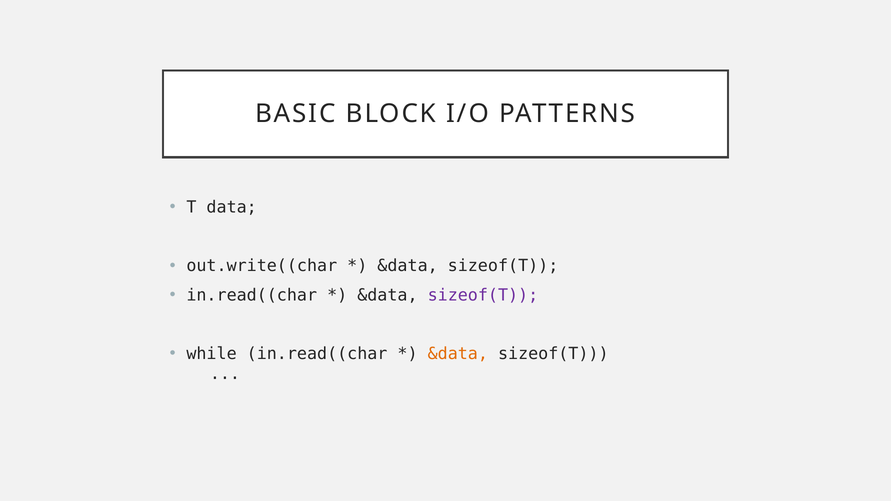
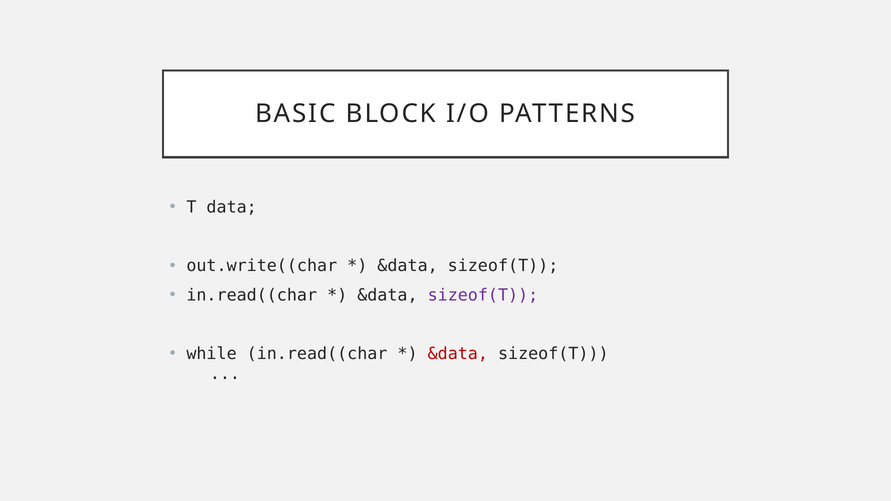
&data colour: orange -> red (458, 354)
